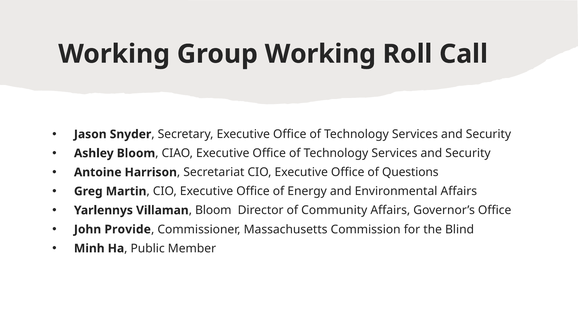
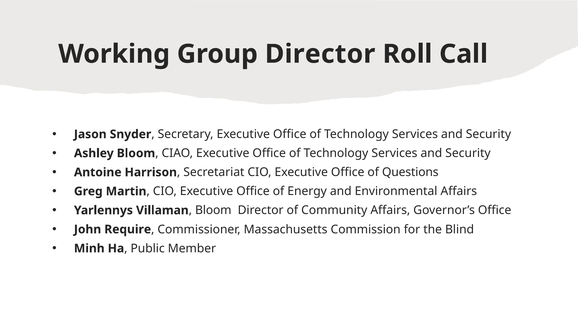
Group Working: Working -> Director (320, 54)
Provide: Provide -> Require (128, 229)
